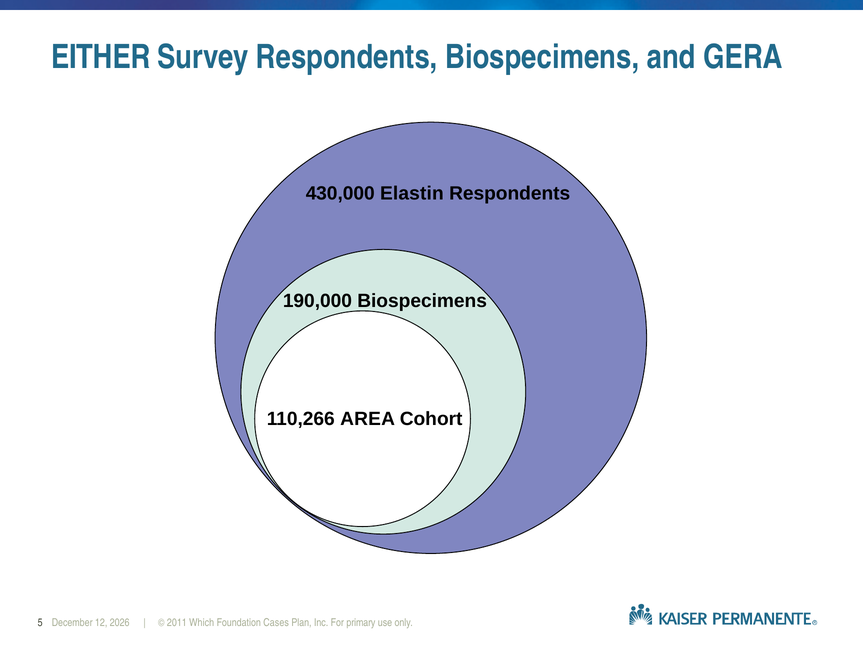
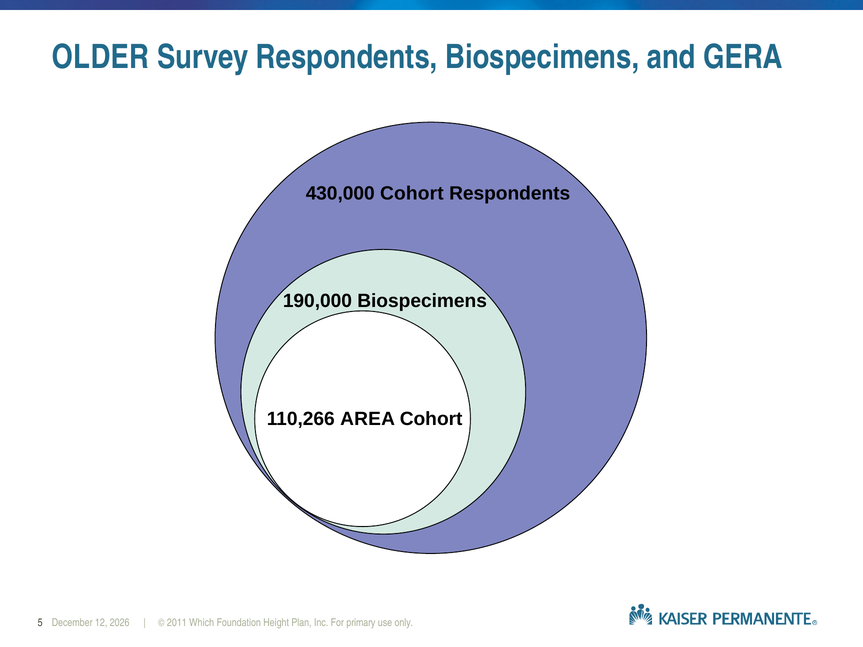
EITHER: EITHER -> OLDER (100, 57)
430,000 Elastin: Elastin -> Cohort (412, 193)
Cases: Cases -> Height (276, 623)
